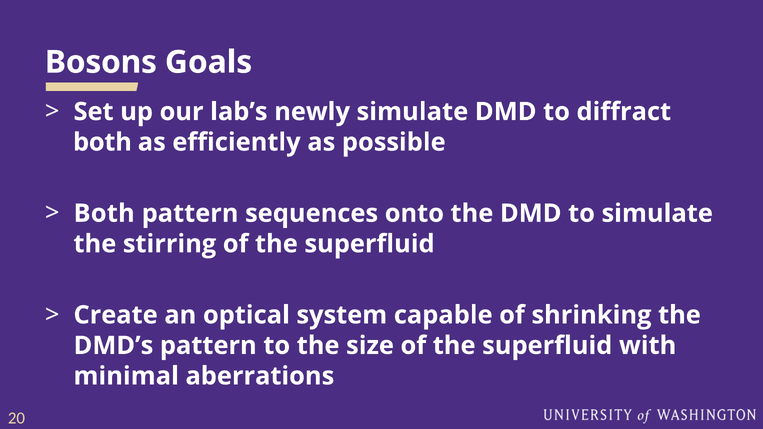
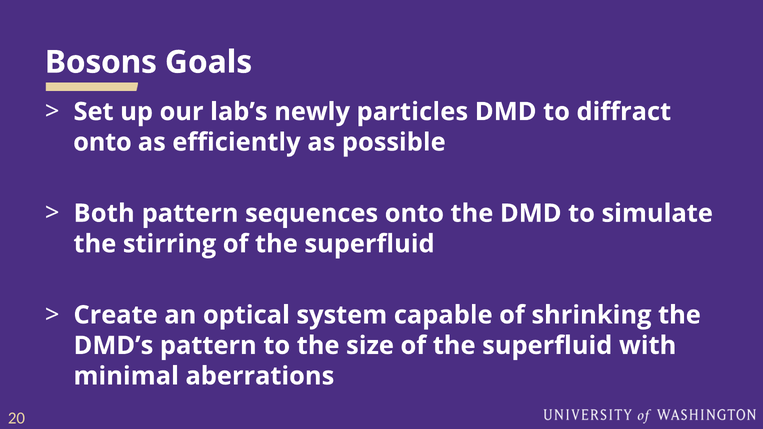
newly simulate: simulate -> particles (412, 112)
both: both -> onto (102, 142)
